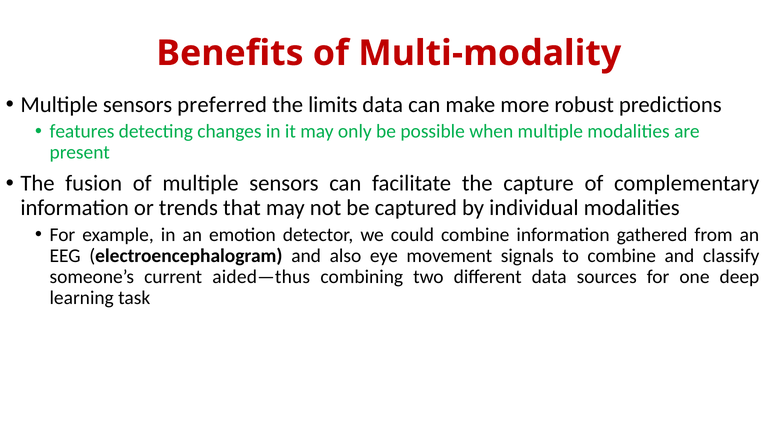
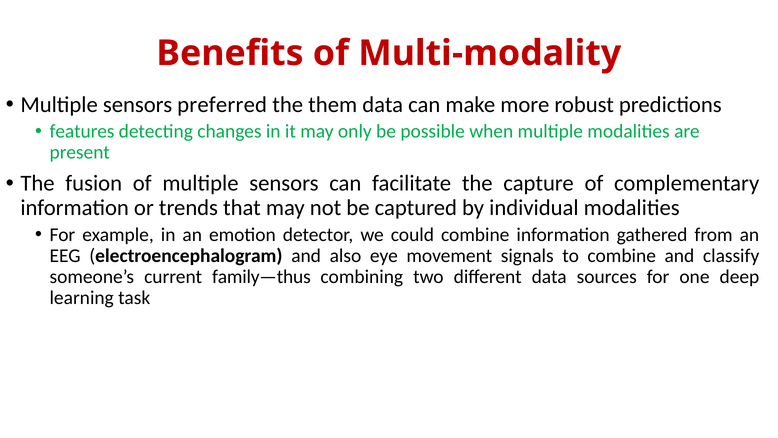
limits: limits -> them (333, 105)
aided—thus: aided—thus -> family—thus (261, 277)
